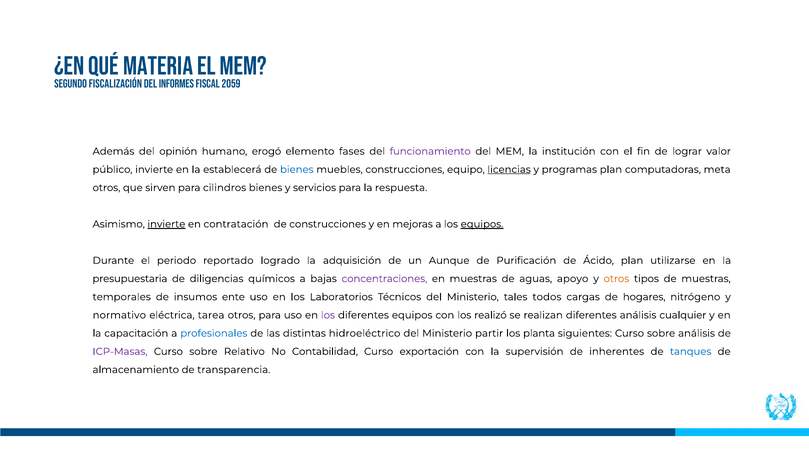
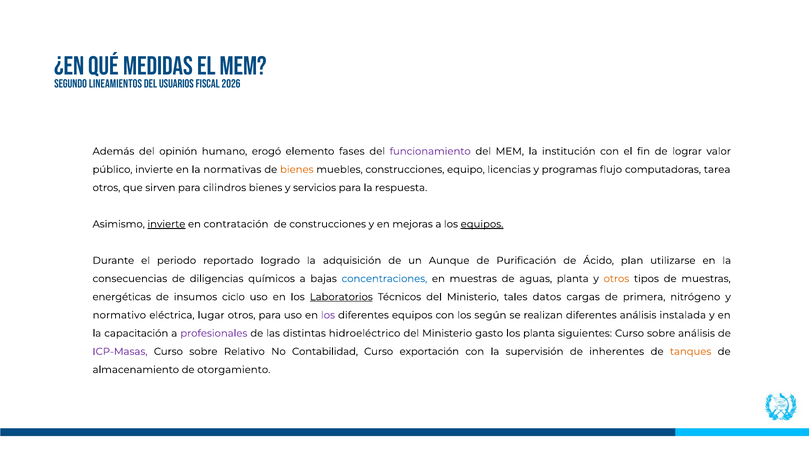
materia: materia -> medidas (158, 66)
fiscalización: fiscalización -> lineamientos (115, 84)
informes: informes -> usuarios (176, 84)
2059: 2059 -> 2026 (231, 84)
establecerá: establecerá -> normativas (232, 170)
bienes colour: blue -> orange (297, 170)
licencias underline: present -> none (509, 170)
programas plan: plan -> flujo (611, 170)
meta: meta -> tarea (717, 170)
presupuestaria: presupuestaria -> consecuencias (130, 279)
concentraciones colour: purple -> blue (384, 279)
aguas apoyo: apoyo -> planta (573, 279)
temporales: temporales -> energéticas (122, 297)
ente: ente -> ciclo (233, 297)
Laboratorios underline: none -> present (341, 297)
todos: todos -> datos (547, 297)
hogares: hogares -> primera (644, 297)
tarea: tarea -> lugar (211, 315)
realizó: realizó -> según (490, 315)
cualquier: cualquier -> instalada (683, 315)
profesionales colour: blue -> purple (214, 333)
partir: partir -> gasto (489, 333)
tanques colour: blue -> orange (691, 352)
transparencia: transparencia -> otorgamiento (234, 370)
